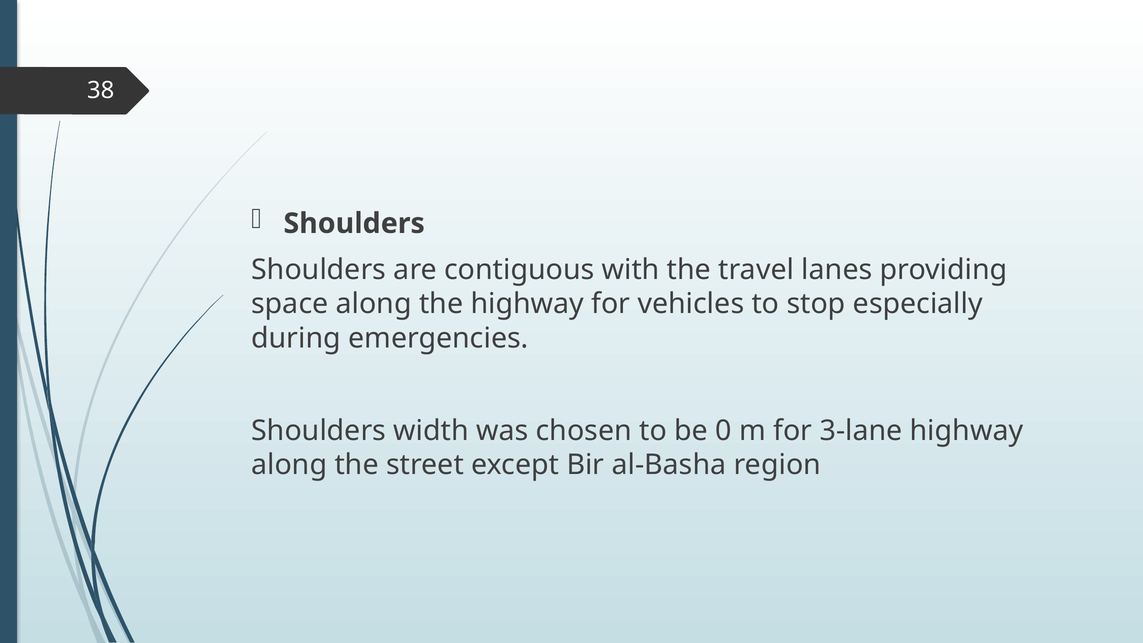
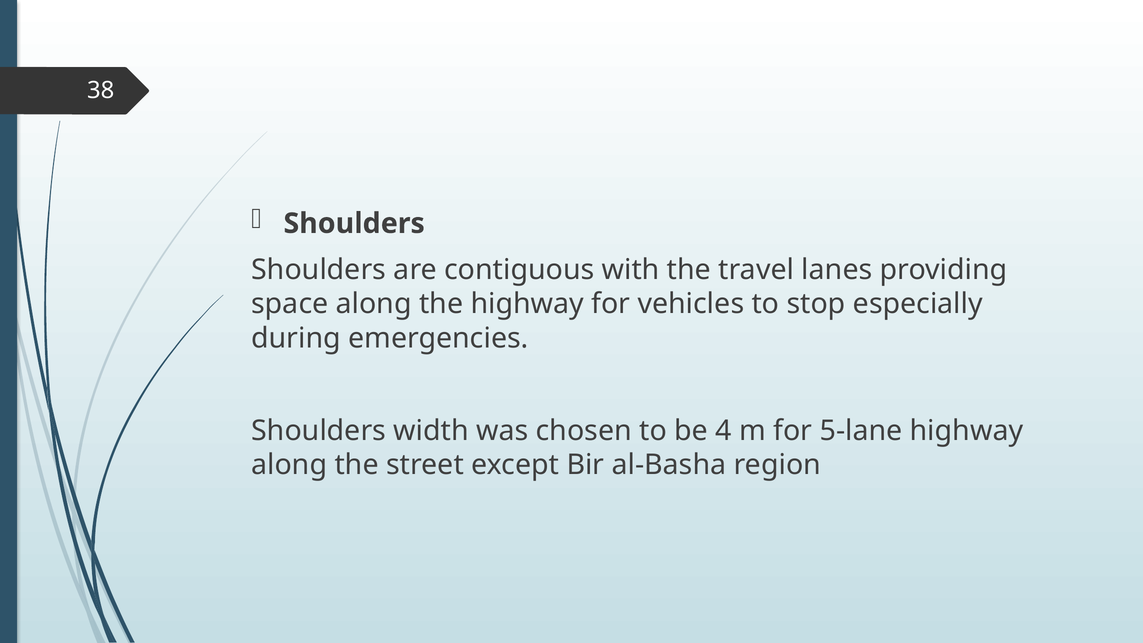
0: 0 -> 4 (724, 431)
3-lane: 3-lane -> 5-lane (861, 431)
